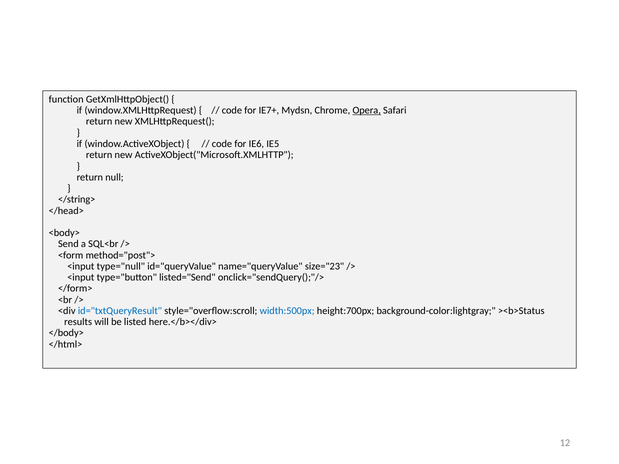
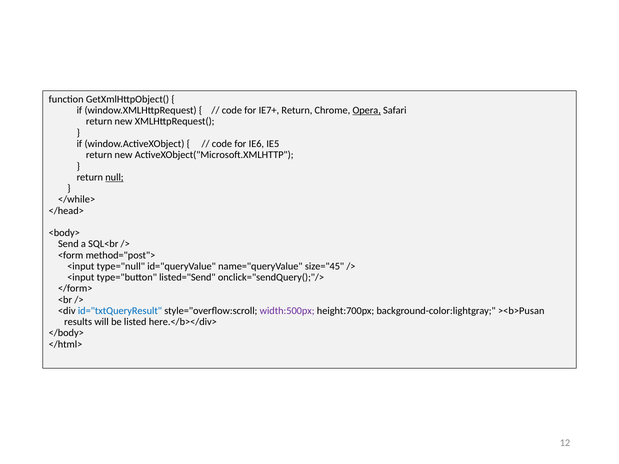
IE7+ Mydsn: Mydsn -> Return (297, 111)
null underline: none -> present (114, 177)
</string>: </string> -> </while> (77, 200)
size="23: size="23 -> size="45 (325, 266)
width:500px colour: blue -> purple (287, 311)
><b>Status: ><b>Status -> ><b>Pusan (521, 311)
